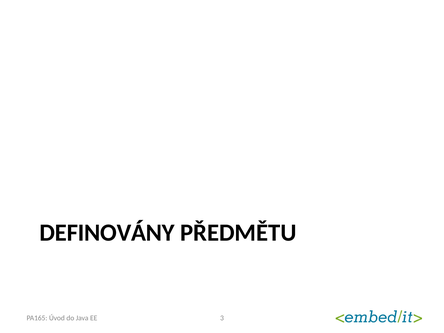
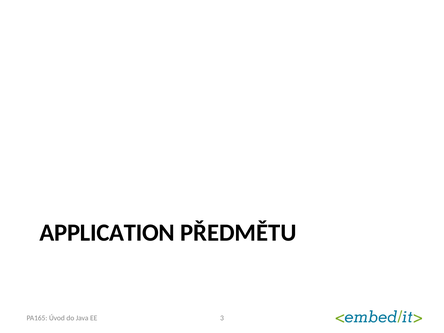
DEFINOVÁNY: DEFINOVÁNY -> APPLICATION (107, 233)
